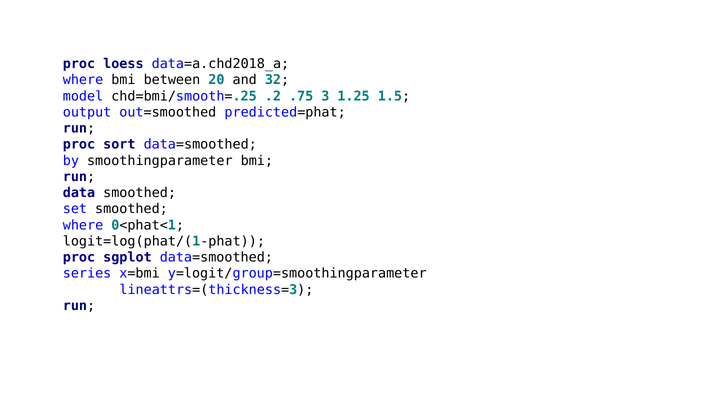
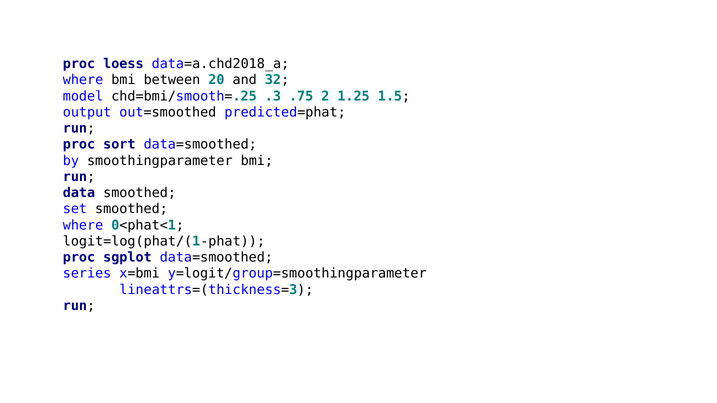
.2: .2 -> .3 (273, 96)
3: 3 -> 2 (325, 96)
